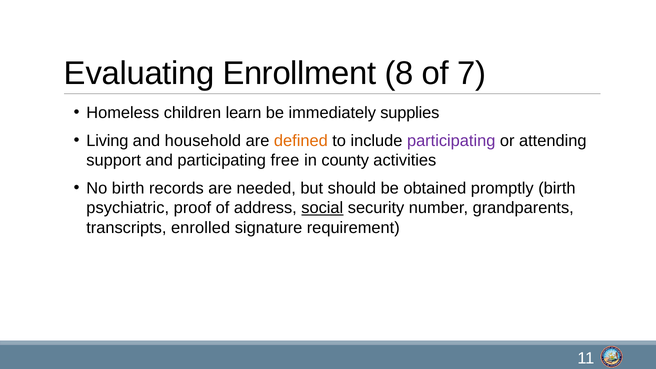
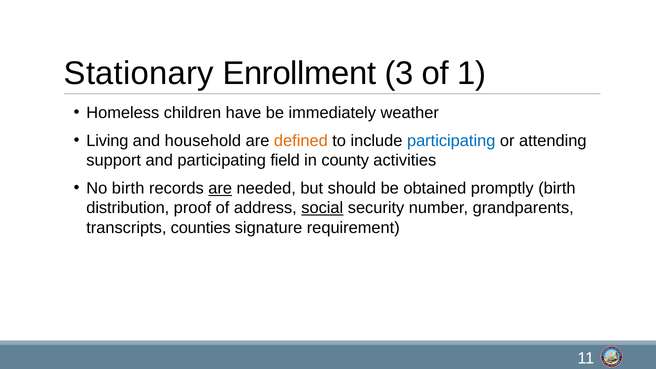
Evaluating: Evaluating -> Stationary (139, 73)
8: 8 -> 3 (399, 73)
7: 7 -> 1 (472, 73)
learn: learn -> have (243, 113)
supplies: supplies -> weather (410, 113)
participating colour: purple -> blue (451, 141)
free: free -> field (285, 160)
are underline: none -> present (220, 188)
psychiatric: psychiatric -> distribution (128, 208)
enrolled: enrolled -> counties (201, 228)
